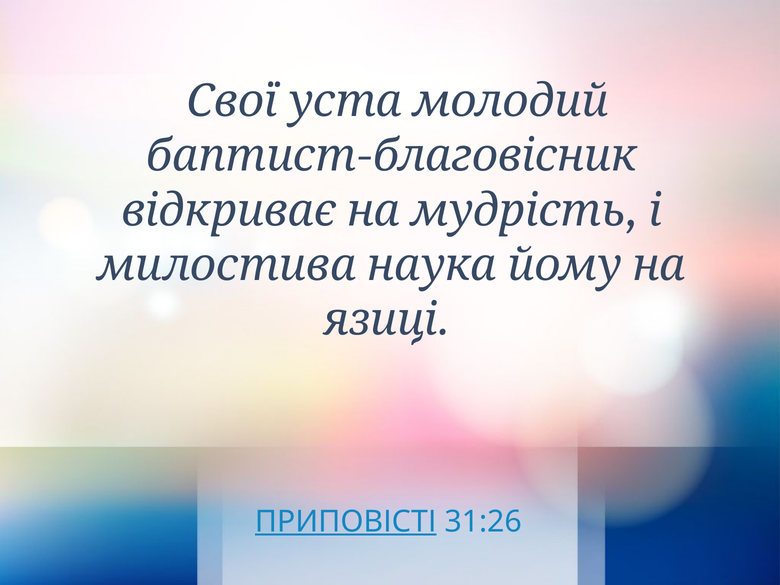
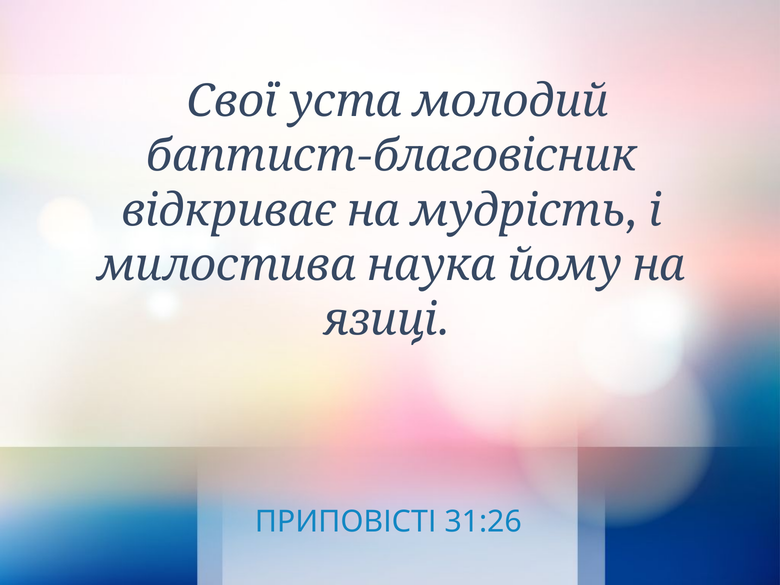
ПРИПОВІСТІ underline: present -> none (346, 521)
